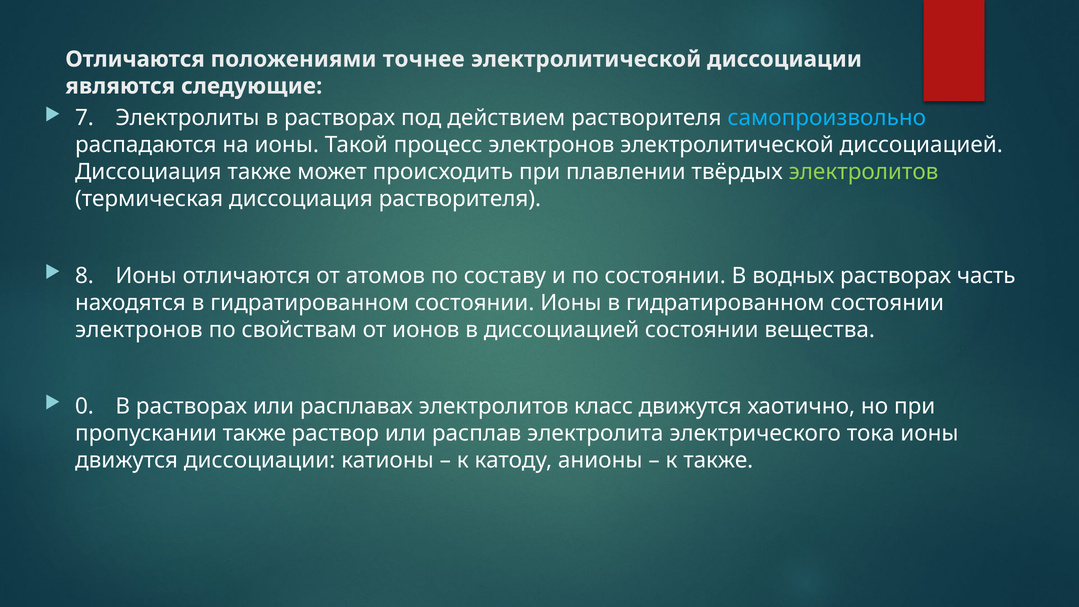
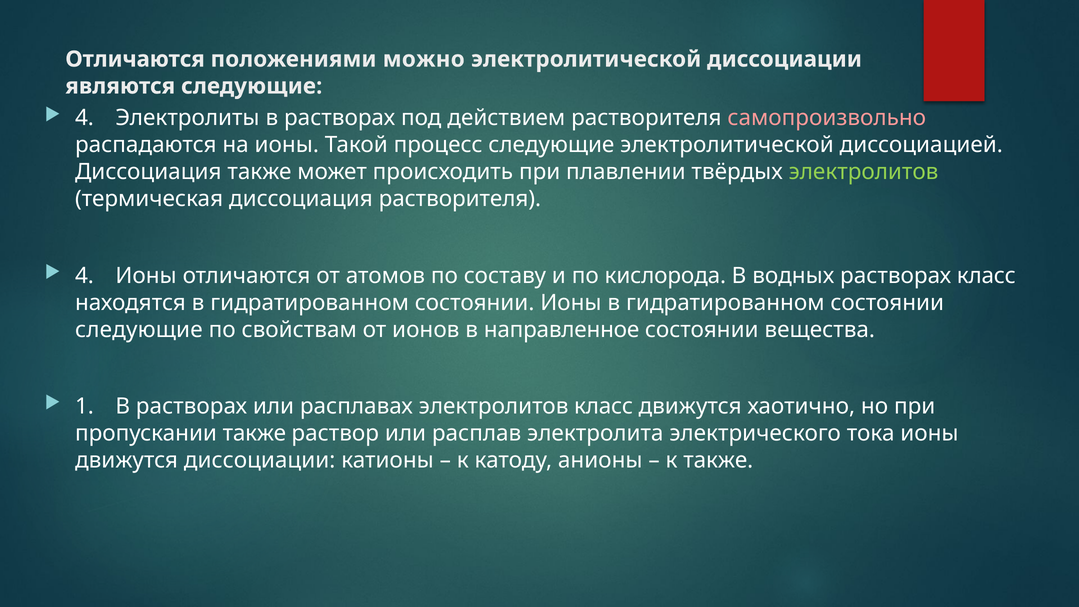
точнее: точнее -> можно (424, 59)
7: 7 -> 4 (84, 118)
самопроизвольно colour: light blue -> pink (827, 118)
процесс электронов: электронов -> следующие (551, 145)
8: 8 -> 4 (84, 276)
по состоянии: состоянии -> кислорода (665, 276)
растворах часть: часть -> класс (986, 276)
электронов: электронов -> следующие (139, 330)
в диссоциацией: диссоциацией -> направленное (562, 330)
0: 0 -> 1 (84, 406)
